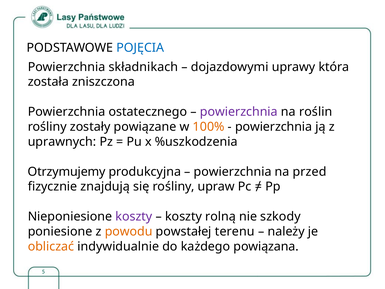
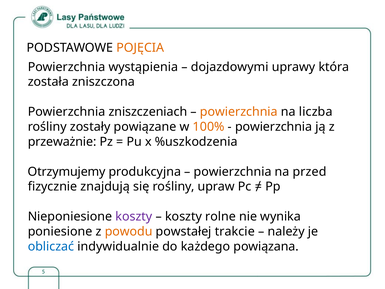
POJĘCIA colour: blue -> orange (140, 48)
składnikach: składnikach -> wystąpienia (143, 67)
ostatecznego: ostatecznego -> zniszczeniach (148, 112)
powierzchnia colour: purple -> orange (239, 112)
roślin: roślin -> liczba (316, 112)
uprawnych: uprawnych -> przeważnie (62, 142)
rolną: rolną -> rolne (220, 216)
szkody: szkody -> wynika (281, 216)
terenu: terenu -> trakcie (235, 231)
obliczać colour: orange -> blue (51, 246)
